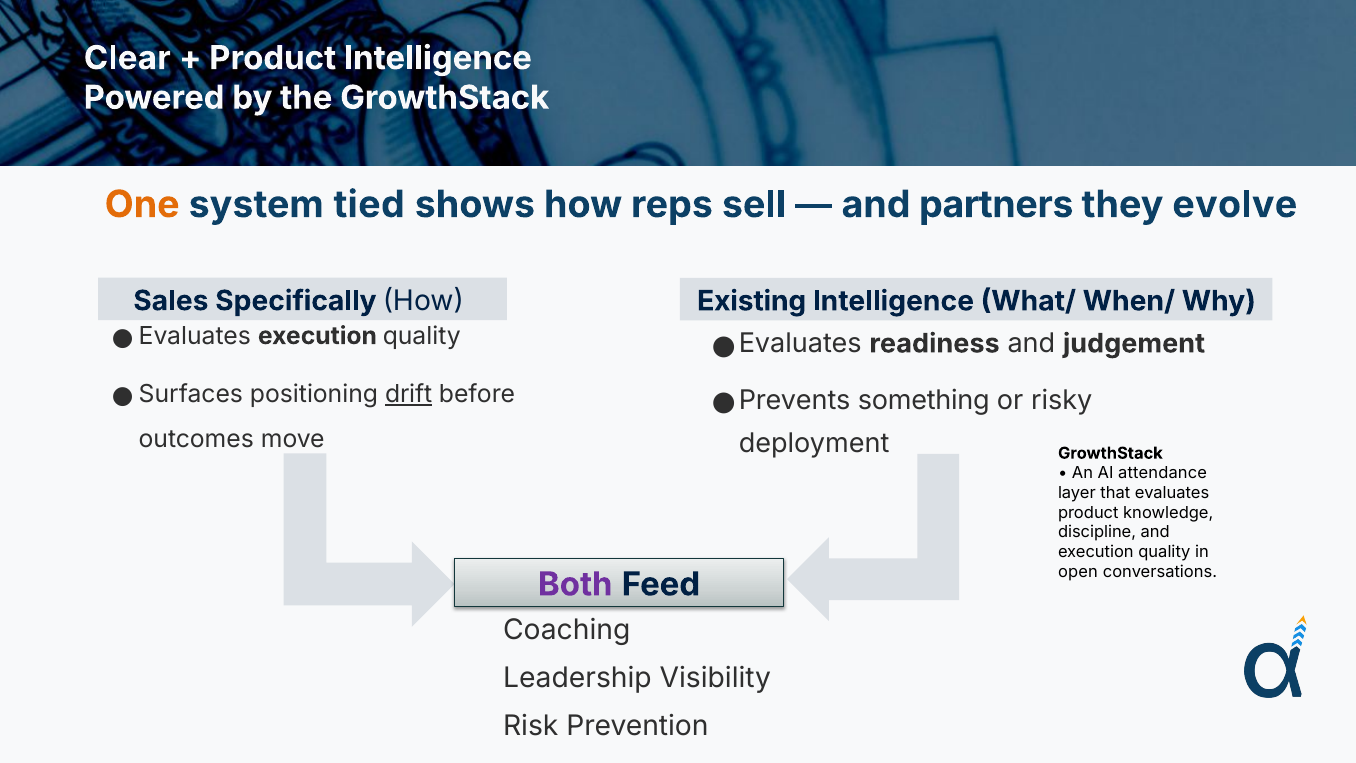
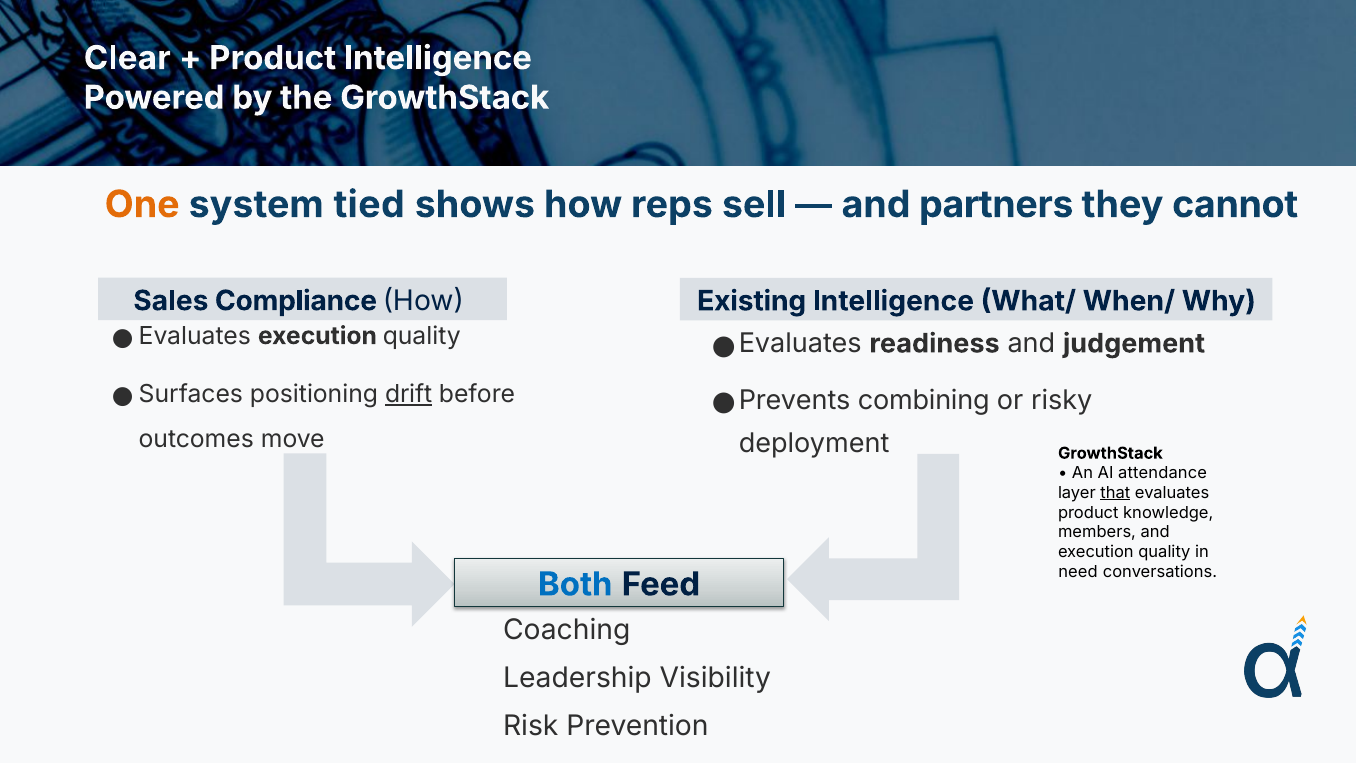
evolve: evolve -> cannot (1235, 205)
Specifically: Specifically -> Compliance (296, 301)
something: something -> combining (924, 400)
that underline: none -> present (1115, 493)
discipline: discipline -> members (1097, 532)
open: open -> need (1078, 572)
Both colour: purple -> blue (575, 584)
